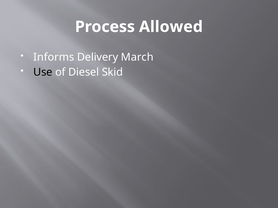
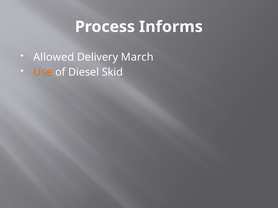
Allowed: Allowed -> Informs (171, 27)
Informs: Informs -> Allowed (54, 57)
Use colour: black -> orange (43, 72)
